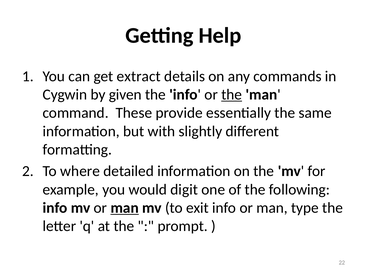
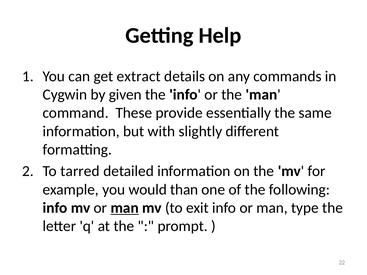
the underline: present -> none (232, 95)
where: where -> tarred (80, 171)
digit: digit -> than (184, 190)
